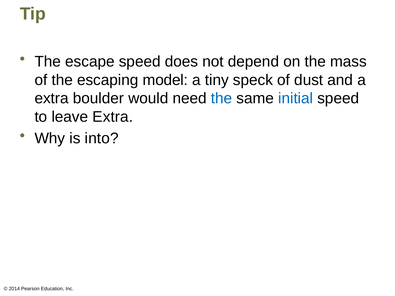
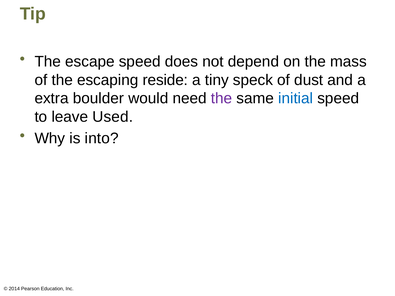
model: model -> reside (165, 80)
the colour: blue -> purple (222, 98)
leave Extra: Extra -> Used (113, 117)
